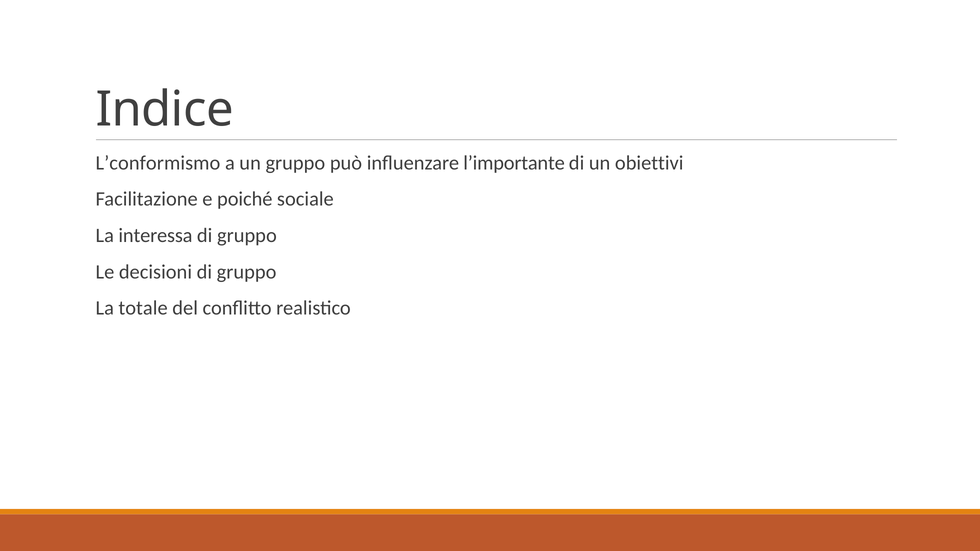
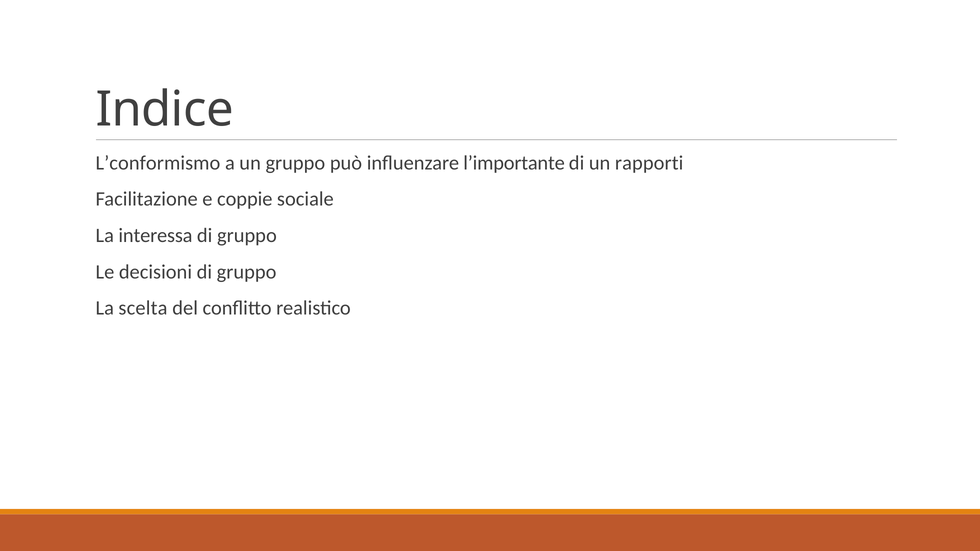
obiettivi: obiettivi -> rapporti (649, 163)
poiché: poiché -> coppie (245, 199)
totale: totale -> scelta (143, 308)
